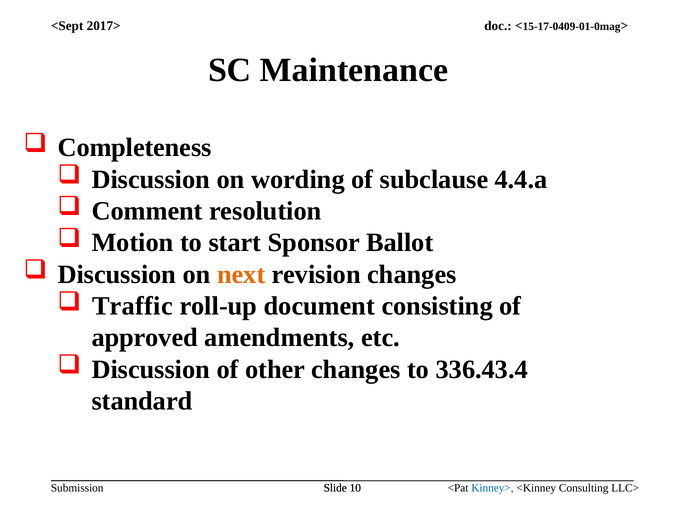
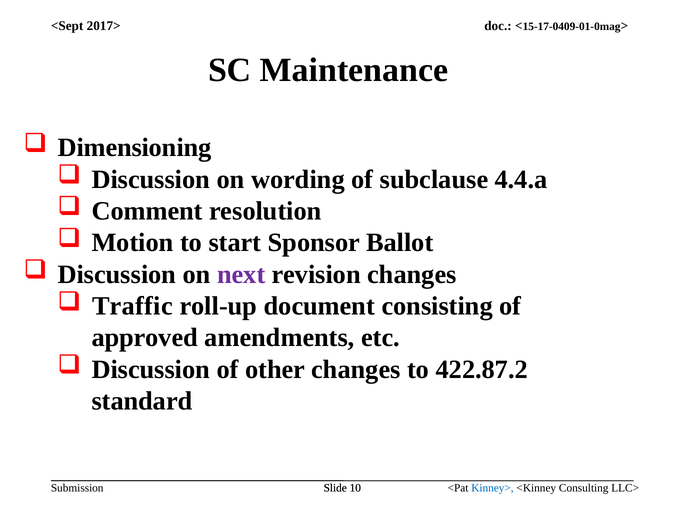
Completeness: Completeness -> Dimensioning (135, 148)
next colour: orange -> purple (241, 275)
336.43.4: 336.43.4 -> 422.87.2 (482, 370)
